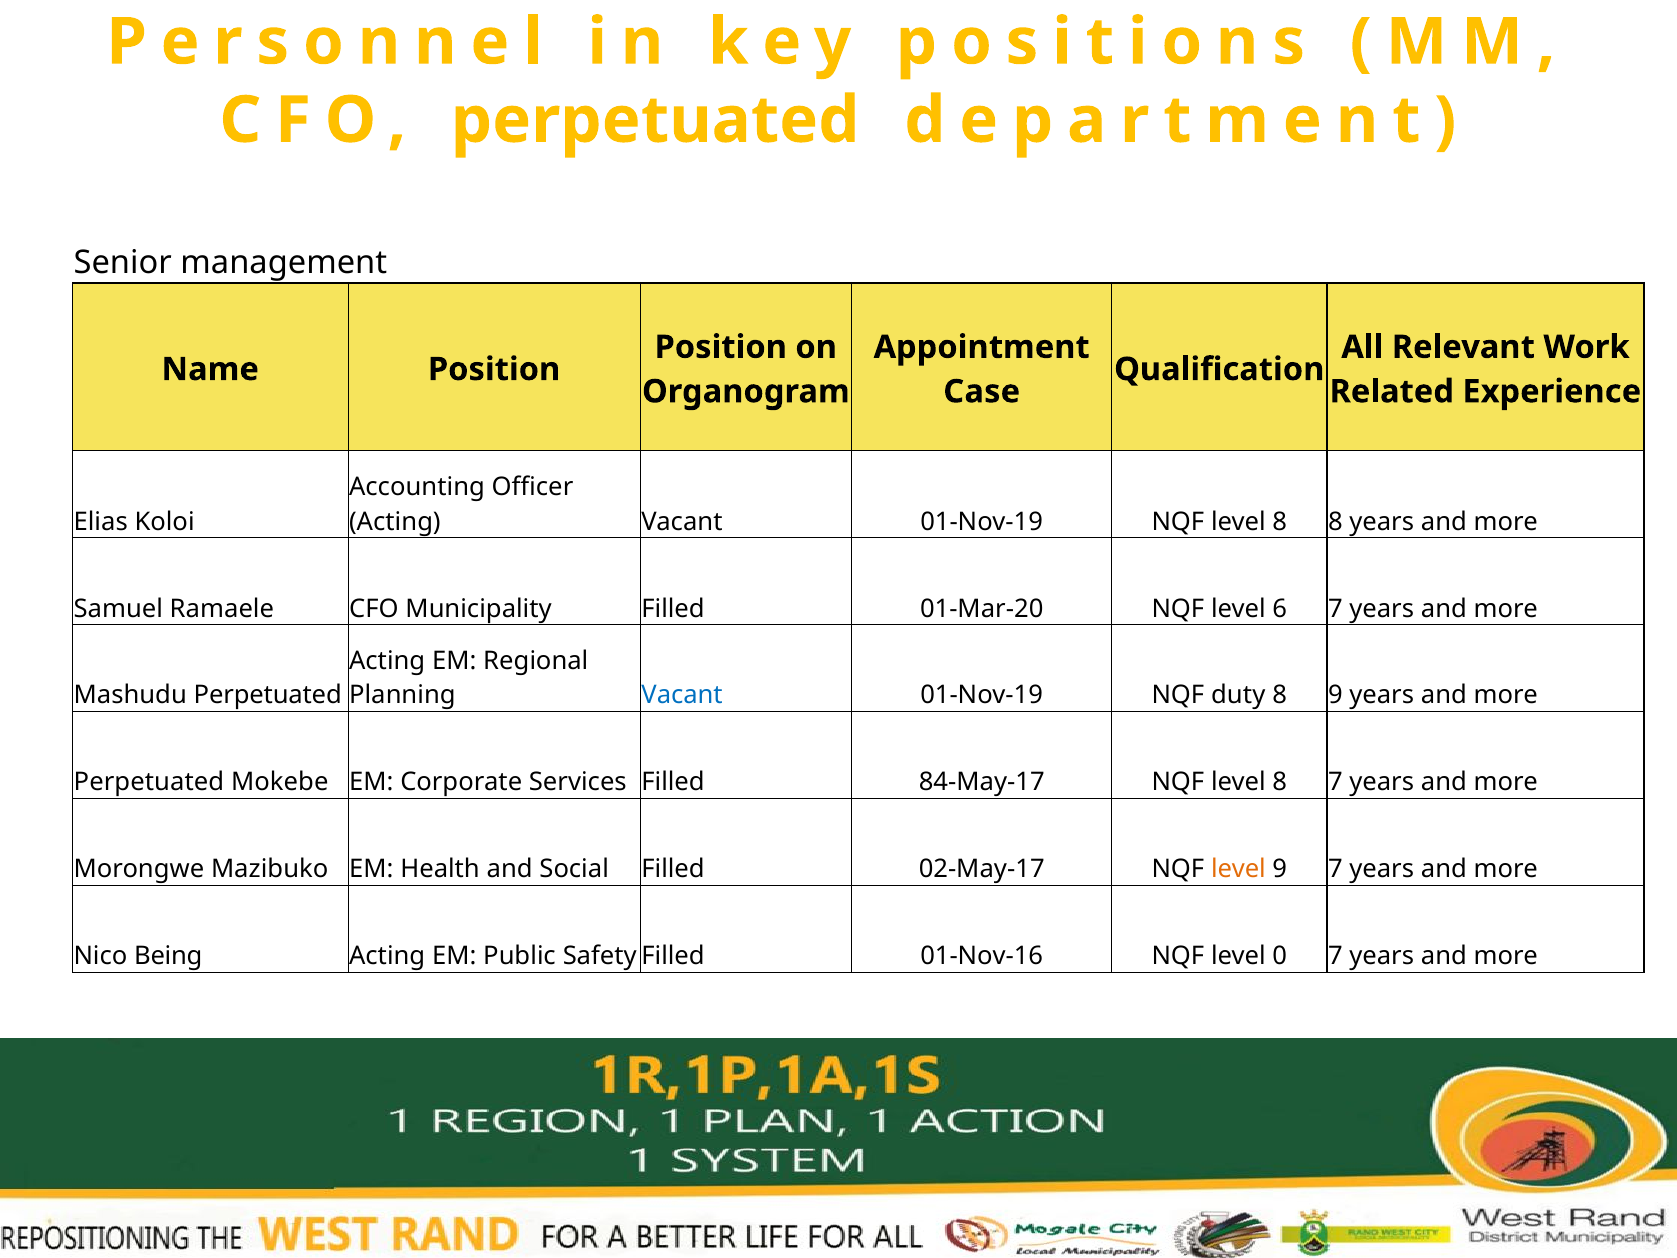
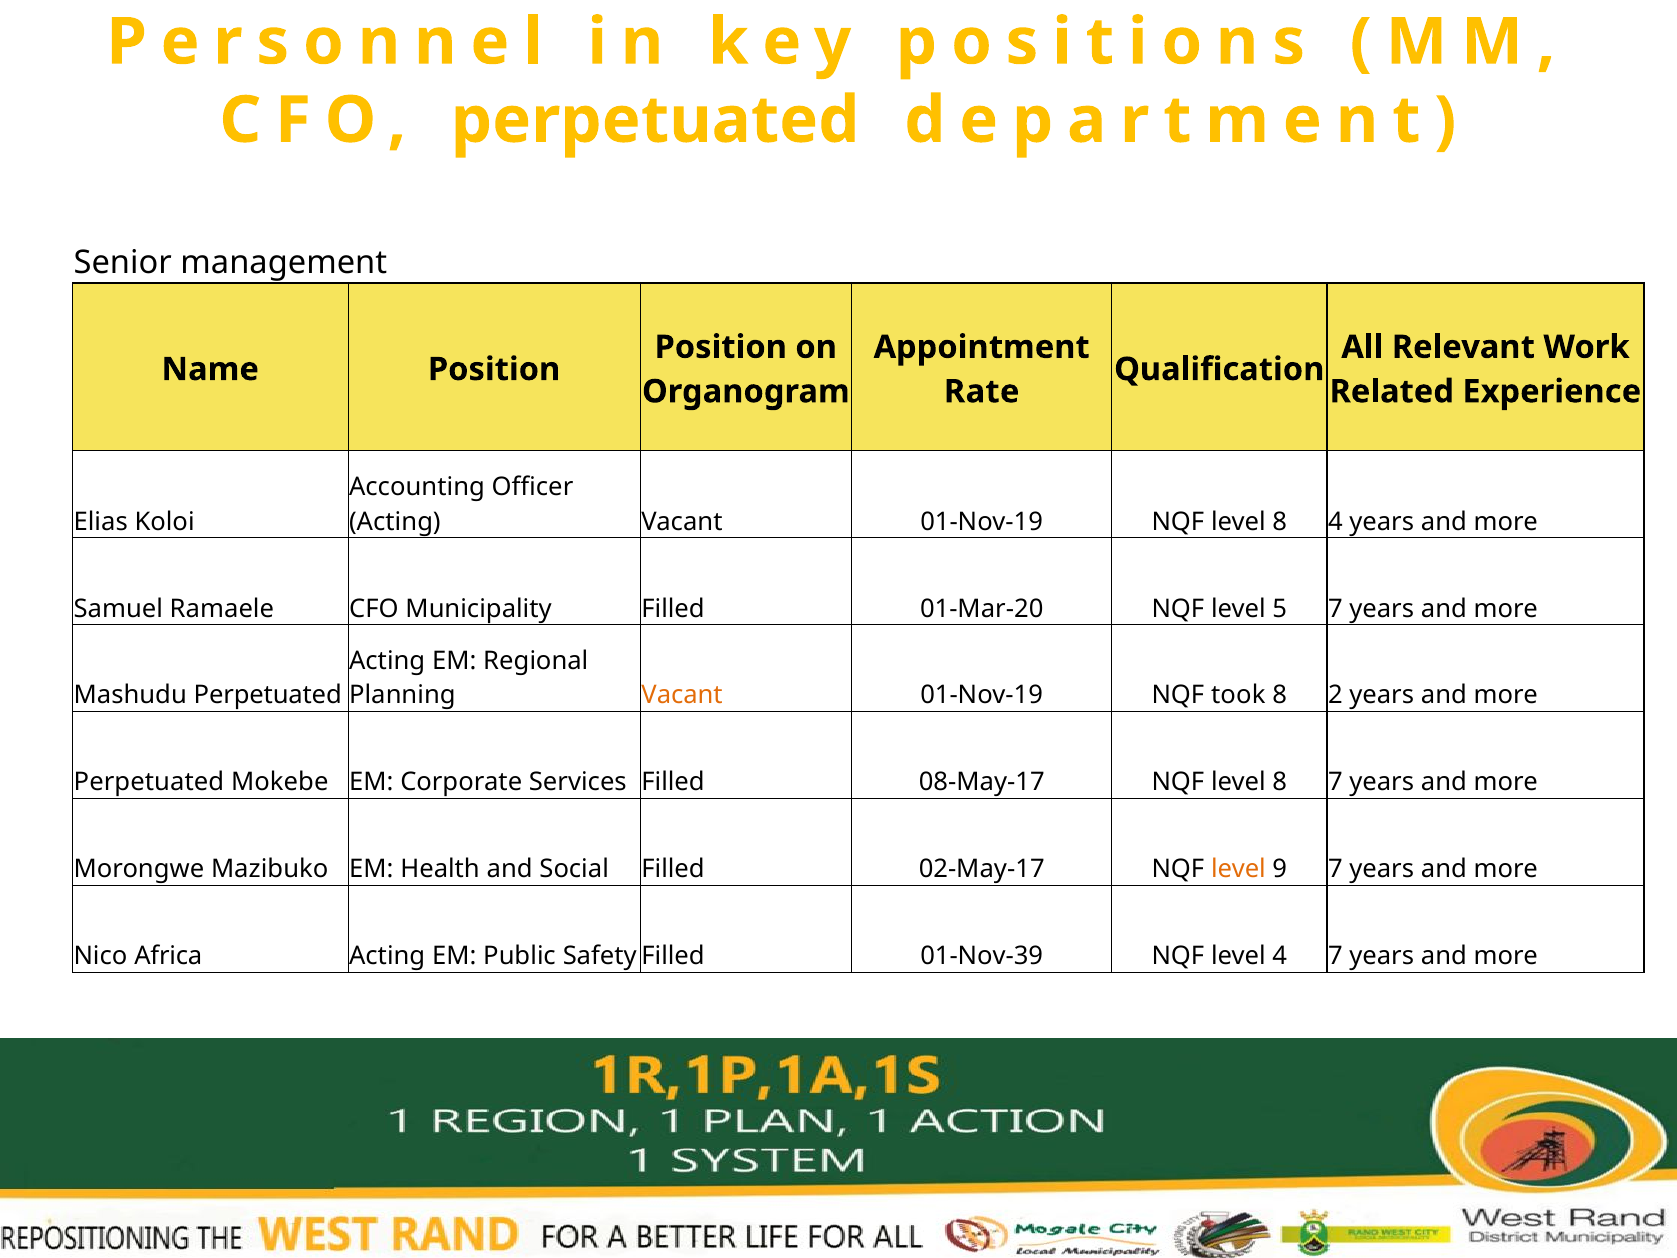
Case: Case -> Rate (982, 392)
8 8: 8 -> 4 (1335, 522)
6: 6 -> 5 (1280, 608)
Vacant colour: blue -> orange (682, 695)
duty: duty -> took (1238, 695)
8 9: 9 -> 2 (1335, 695)
84-May-17: 84-May-17 -> 08-May-17 (982, 782)
Being: Being -> Africa (168, 956)
01-Nov-16: 01-Nov-16 -> 01-Nov-39 (982, 956)
level 0: 0 -> 4 (1280, 956)
